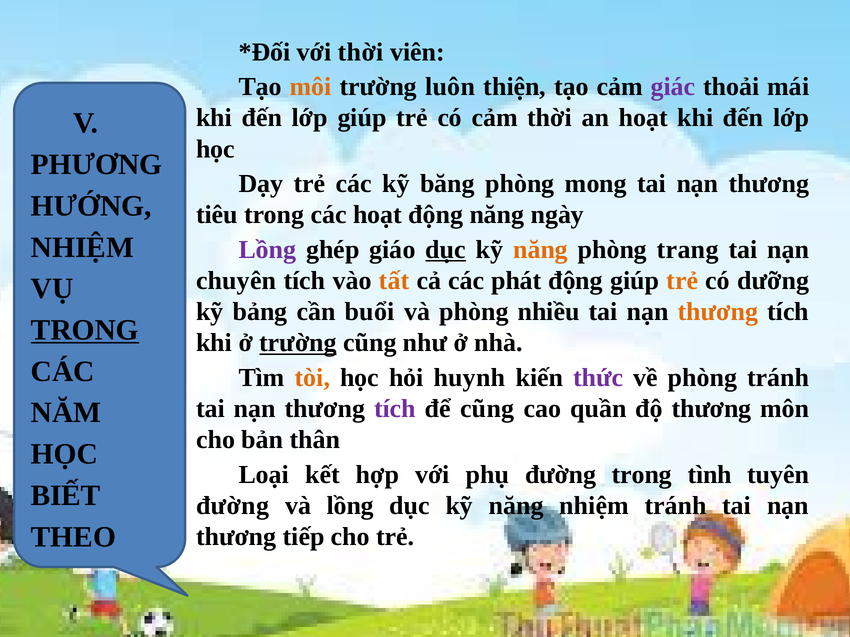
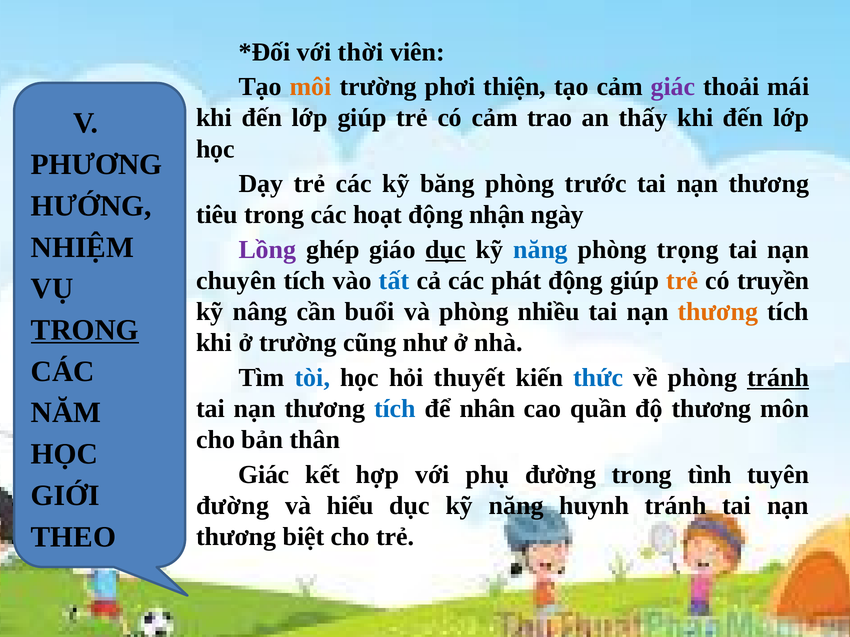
luôn: luôn -> phơi (450, 87)
cảm thời: thời -> trao (550, 118)
an hoạt: hoạt -> thấy (643, 118)
mong: mong -> trước (596, 184)
động năng: năng -> nhận (497, 215)
năng colour: orange -> blue (541, 250)
trang: trang -> trọng (688, 250)
tất colour: orange -> blue (394, 281)
dưỡng: dưỡng -> truyền (773, 281)
bảng: bảng -> nâng (260, 312)
trường underline: present -> none (298, 343)
tòi colour: orange -> blue (312, 378)
huynh: huynh -> thuyết (469, 378)
thức colour: purple -> blue (598, 378)
tránh underline: none -> present (778, 378)
tích colour: purple -> blue (395, 409)
để cũng: cũng -> nhân (487, 409)
Loại: Loại -> Giác (264, 475)
BIẾT: BIẾT -> GIỚI (65, 496)
và lồng: lồng -> hiểu (350, 506)
năng nhiệm: nhiệm -> huynh (594, 506)
tiếp: tiếp -> biệt (304, 537)
